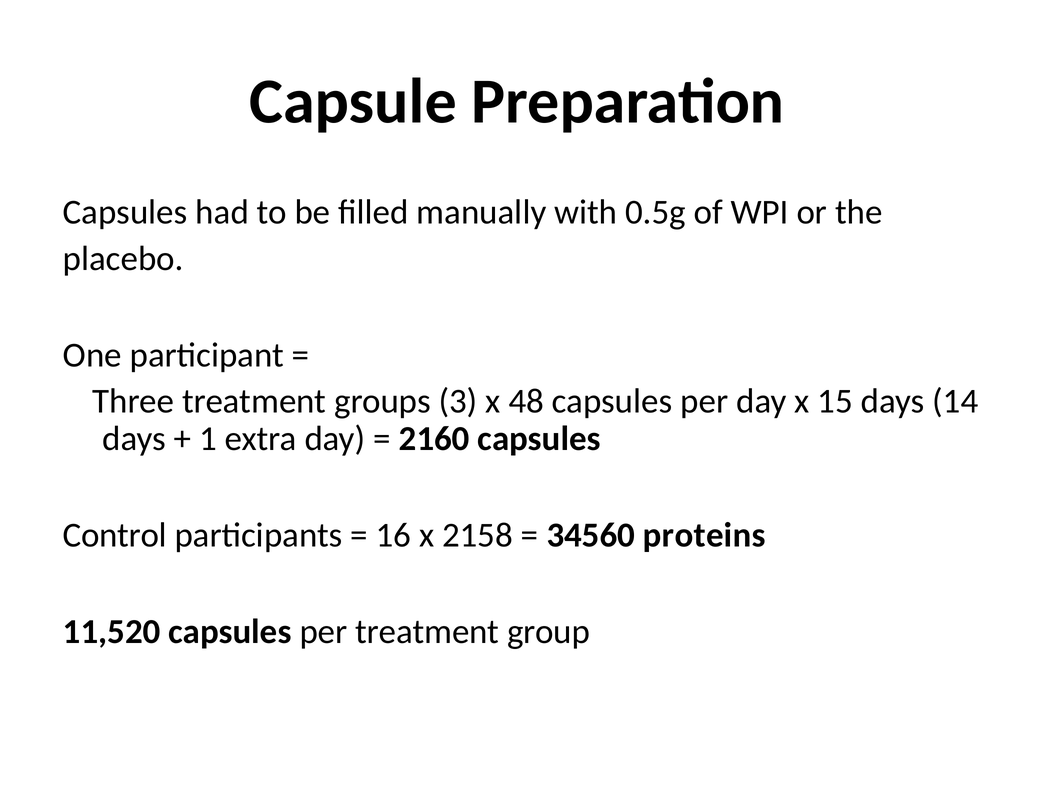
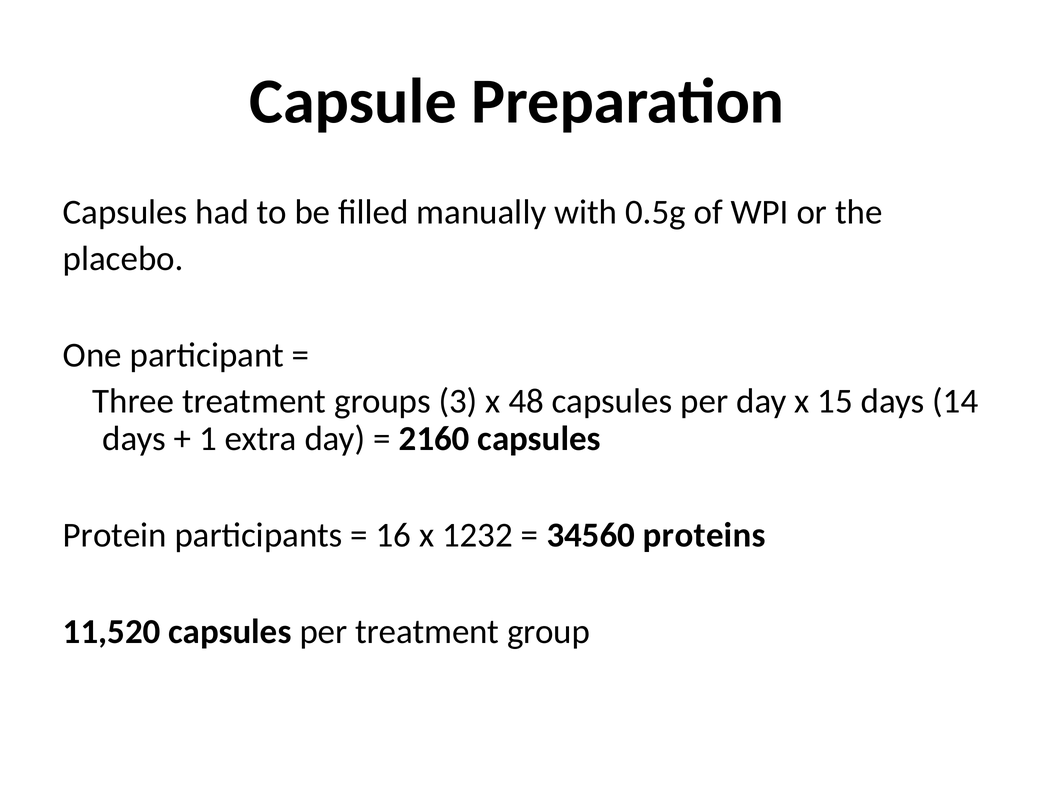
Control: Control -> Protein (115, 535)
2158: 2158 -> 1232 (477, 535)
